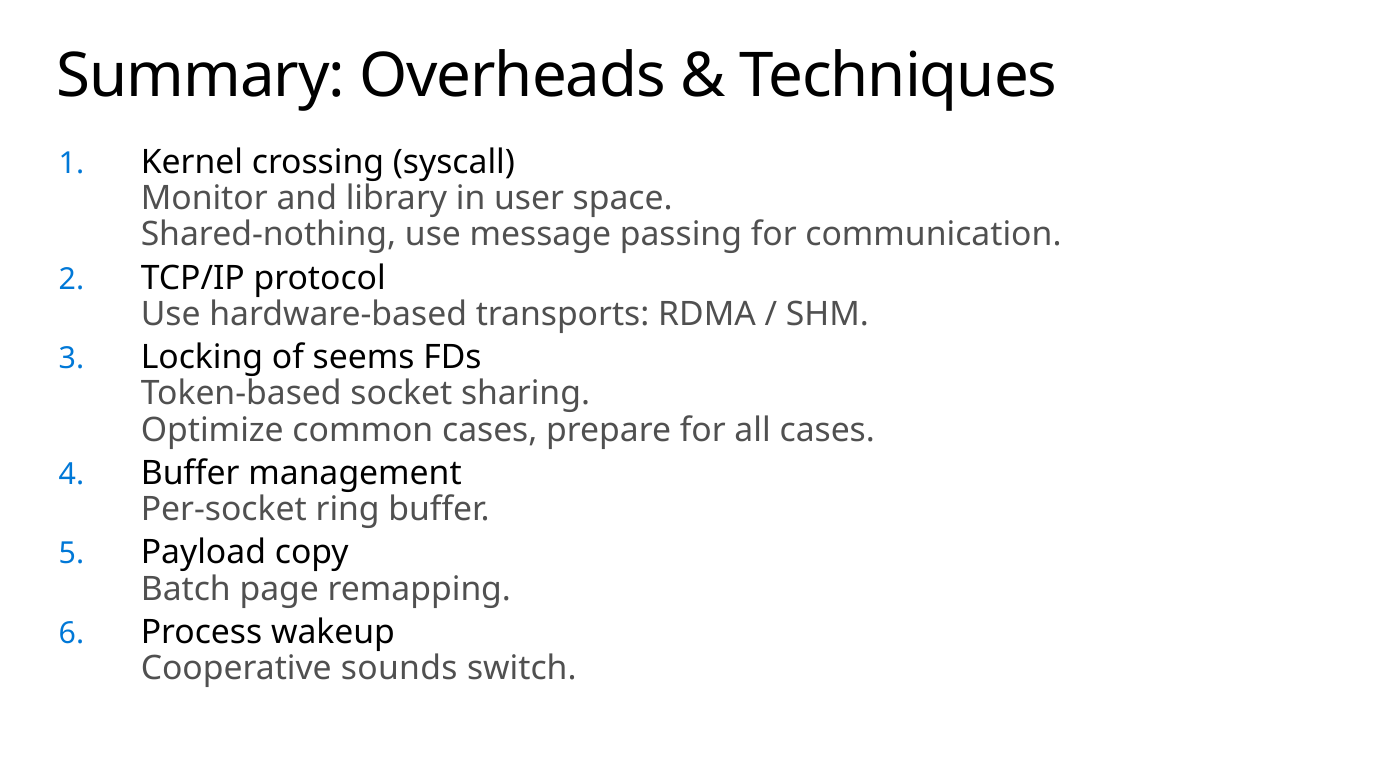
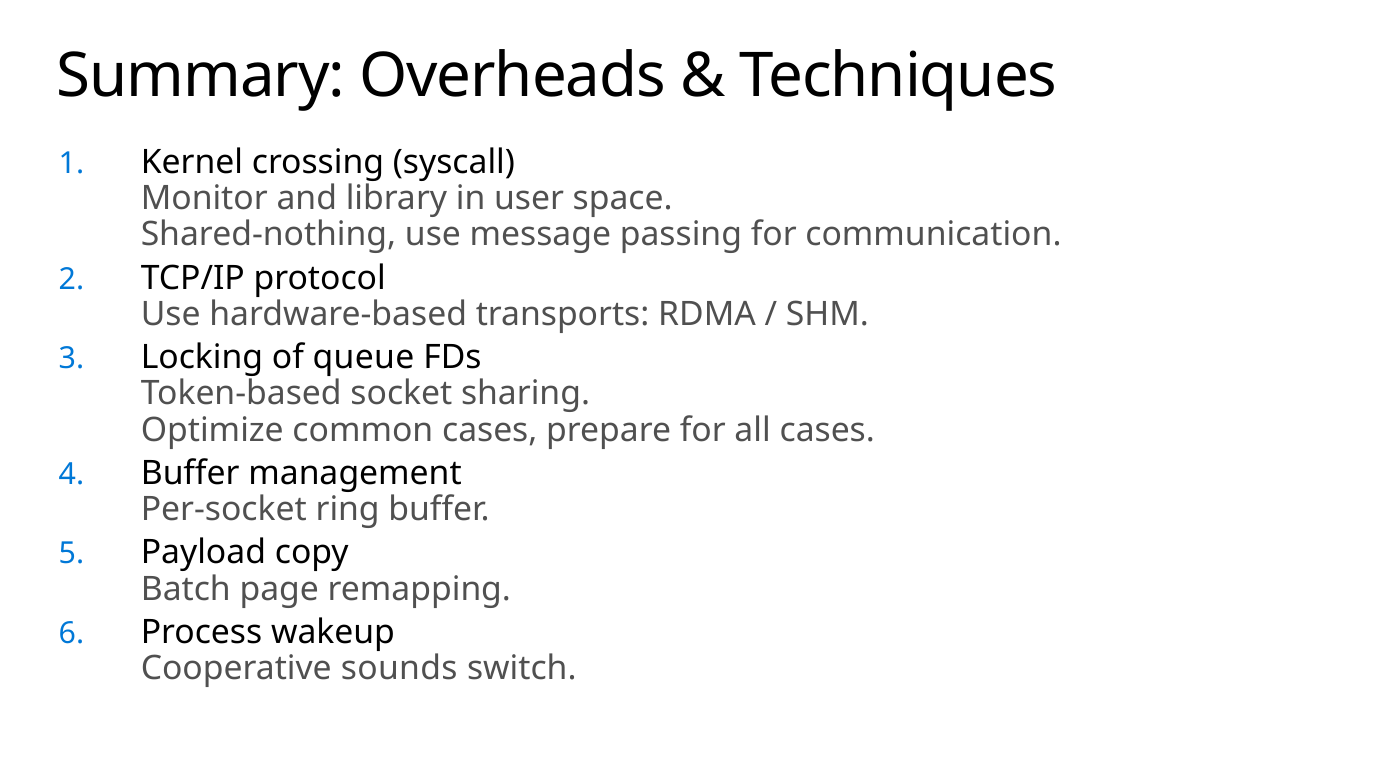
seems: seems -> queue (363, 358)
